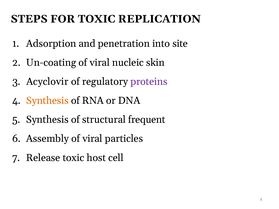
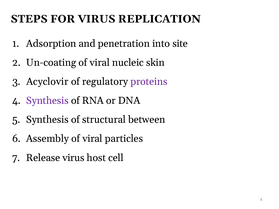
FOR TOXIC: TOXIC -> VIRUS (97, 19)
Synthesis colour: orange -> purple (47, 101)
frequent: frequent -> between (147, 120)
Release toxic: toxic -> virus (73, 158)
